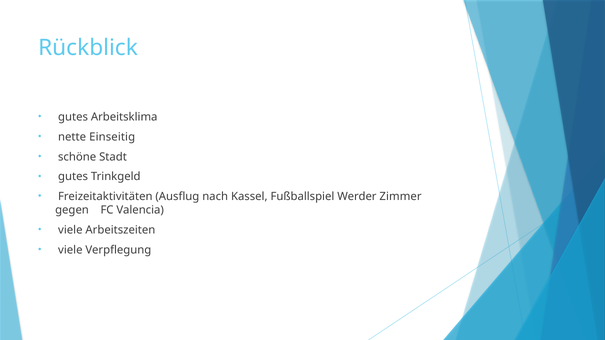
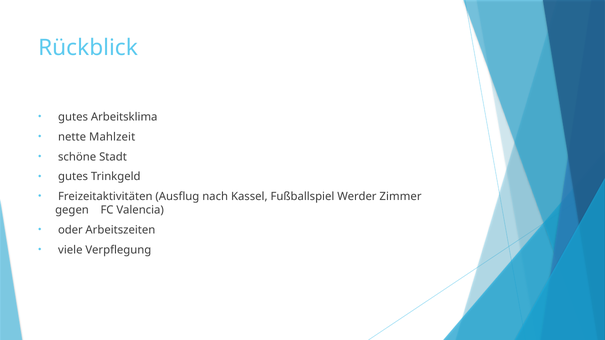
Einseitig: Einseitig -> Mahlzeit (112, 137)
viele: viele -> oder (70, 230)
